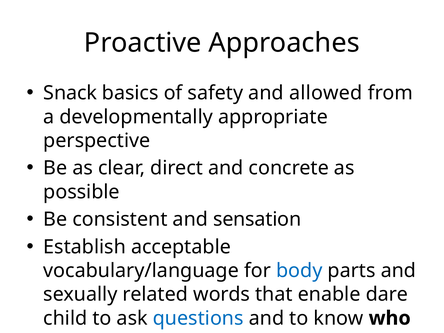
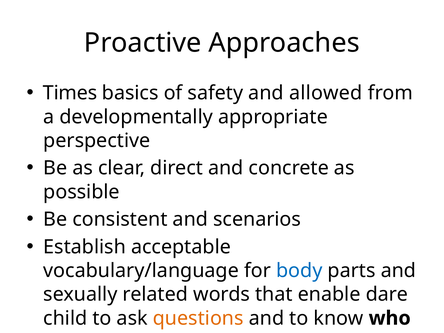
Snack: Snack -> Times (70, 93)
sensation: sensation -> scenarios (257, 219)
questions colour: blue -> orange (198, 318)
